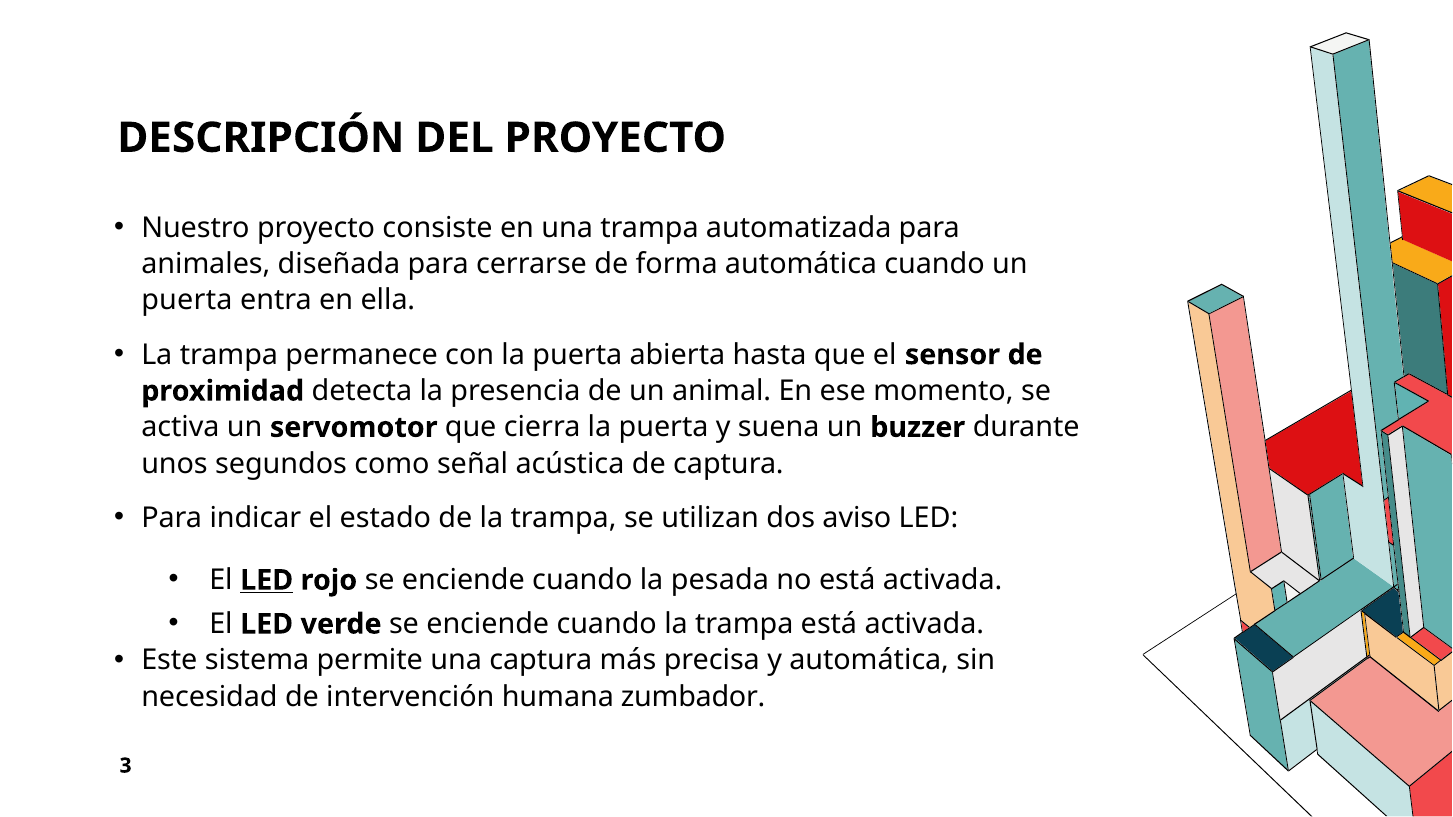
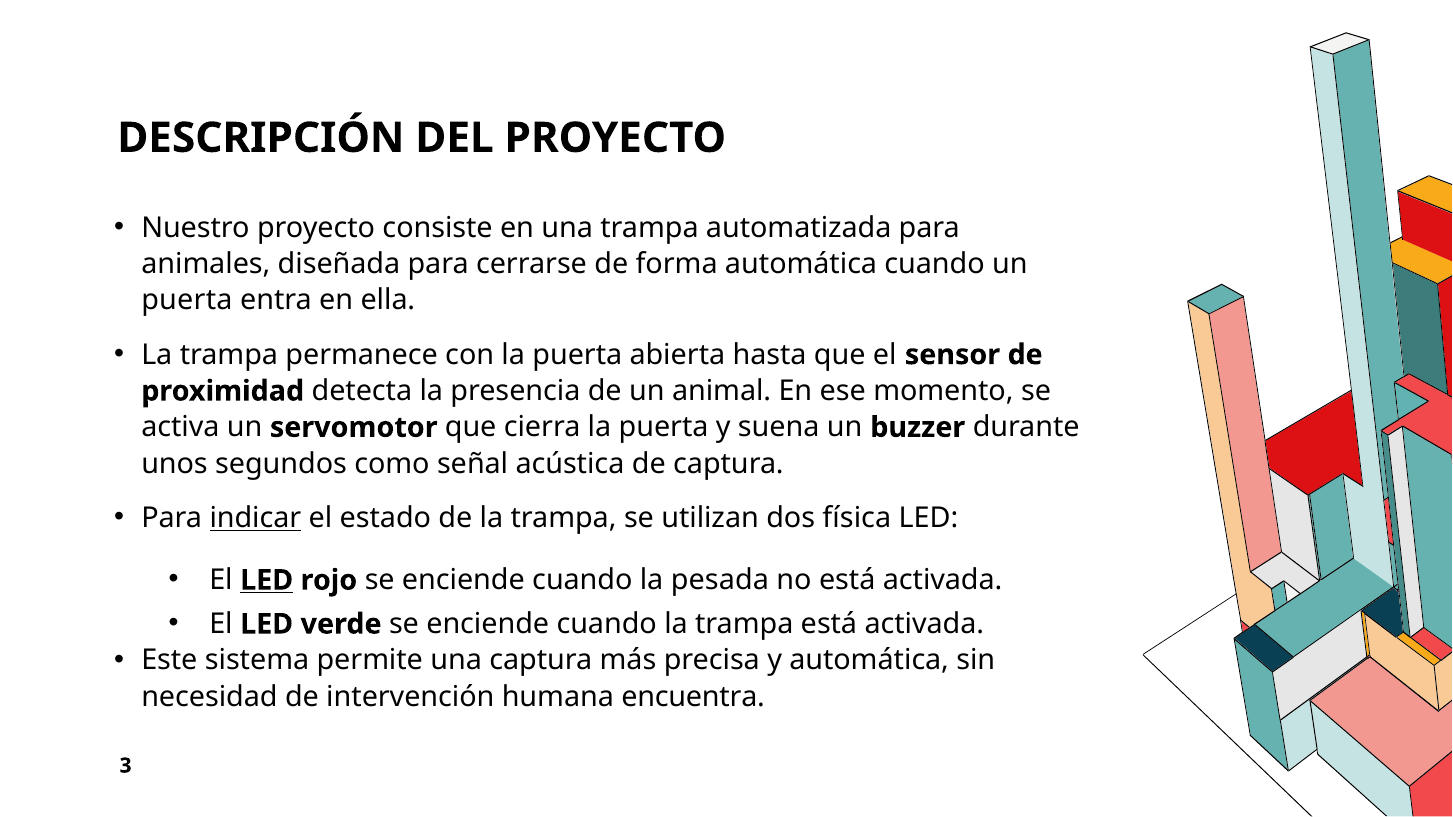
indicar underline: none -> present (255, 518)
aviso: aviso -> física (857, 518)
zumbador: zumbador -> encuentra (693, 697)
